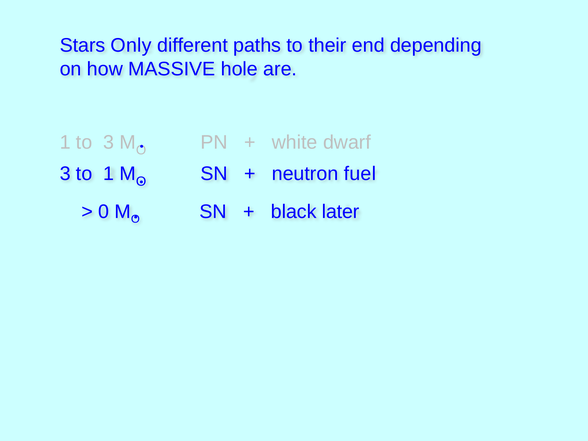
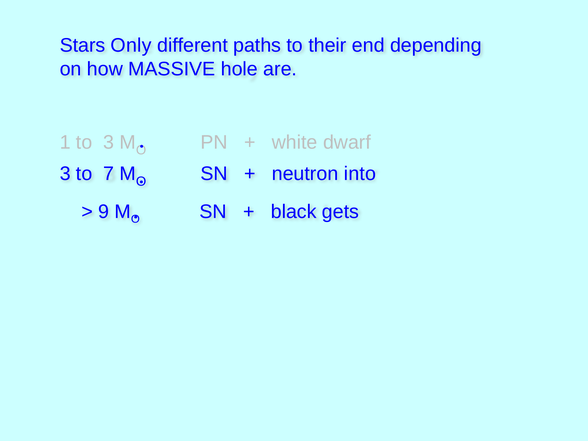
to 1: 1 -> 7 (109, 174)
fuel: fuel -> into (360, 174)
0: 0 -> 9 (104, 212)
later: later -> gets (340, 212)
